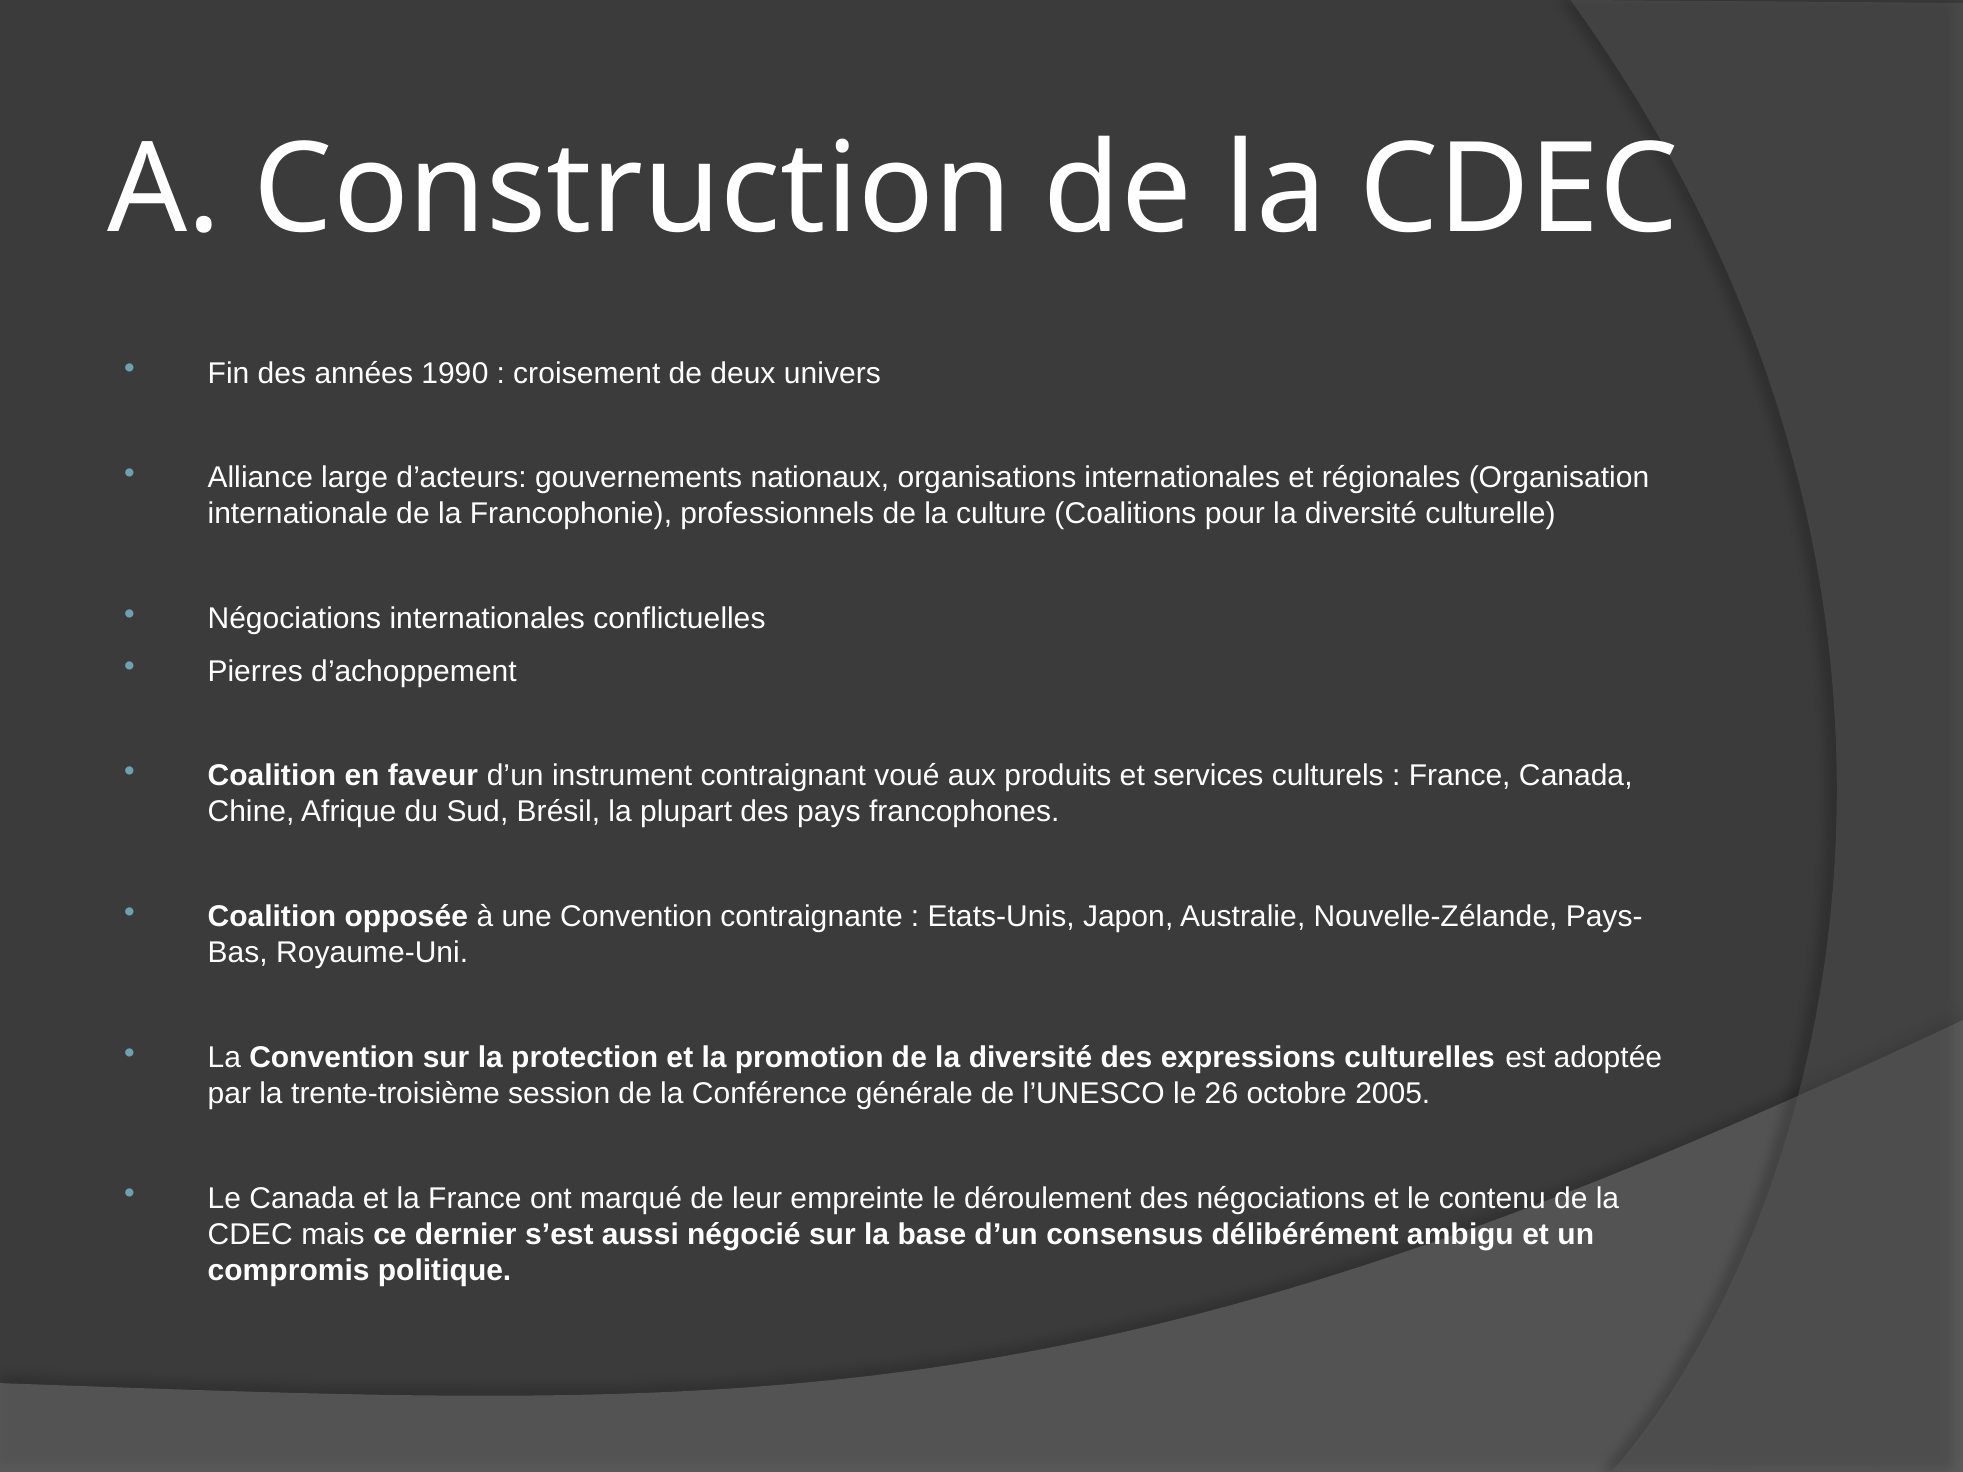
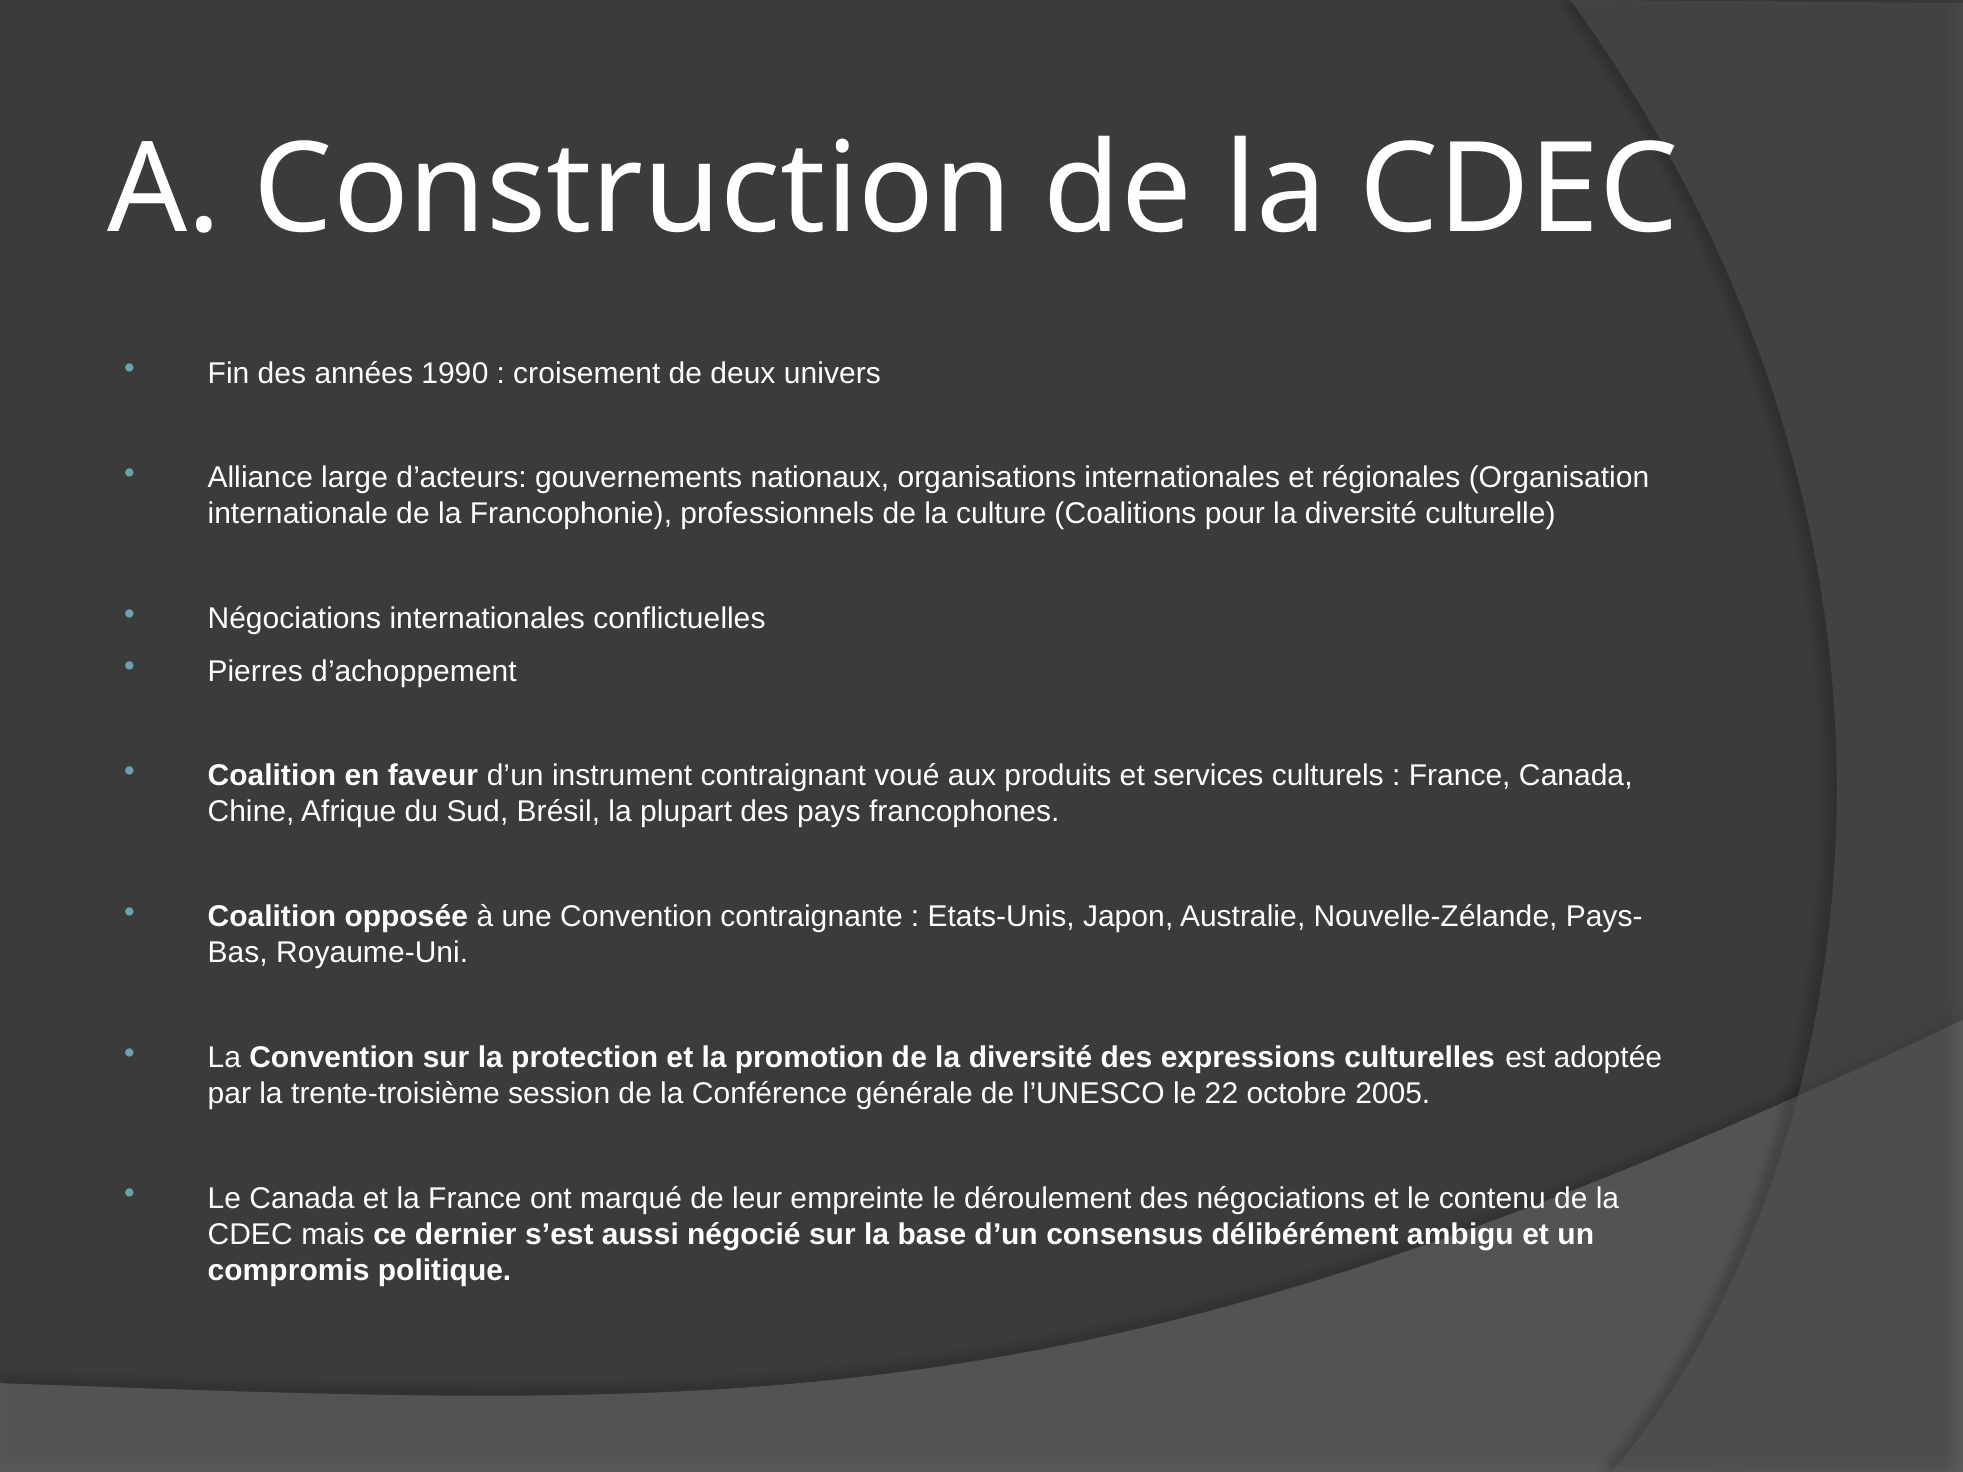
26: 26 -> 22 (1221, 1094)
